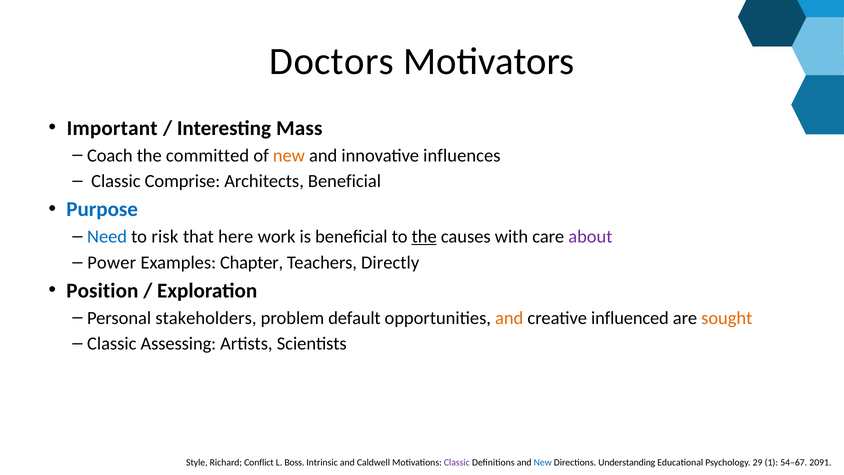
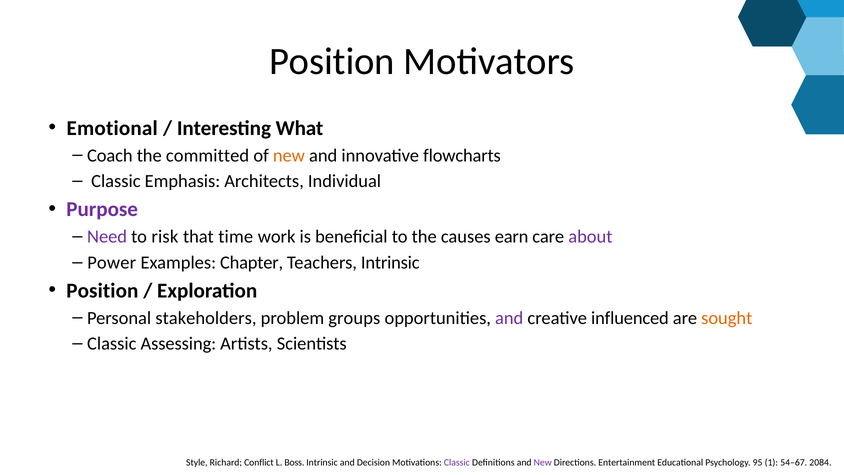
Doctors: Doctors -> Position (332, 61)
Important: Important -> Emotional (112, 128)
Mass: Mass -> What (300, 128)
influences: influences -> flowcharts (462, 155)
Comprise: Comprise -> Emphasis (182, 181)
Architects Beneficial: Beneficial -> Individual (345, 181)
Purpose colour: blue -> purple (102, 209)
Need colour: blue -> purple (107, 237)
here: here -> time (236, 237)
the underline: present -> none (424, 237)
with: with -> earn (512, 237)
Teachers Directly: Directly -> Intrinsic (390, 262)
default: default -> groups (354, 318)
and colour: orange -> purple (509, 318)
Caldwell: Caldwell -> Decision (373, 462)
New colour: blue -> purple (543, 462)
Understanding: Understanding -> Entertainment (627, 462)
29: 29 -> 95 (758, 462)
2091: 2091 -> 2084 (820, 462)
